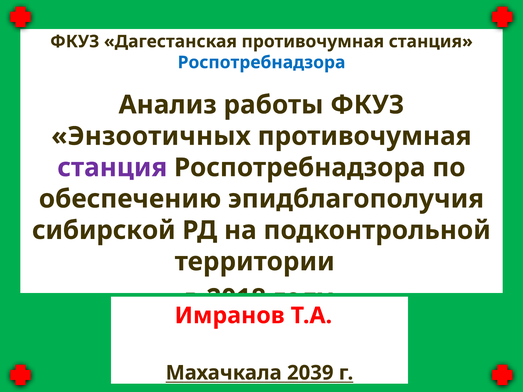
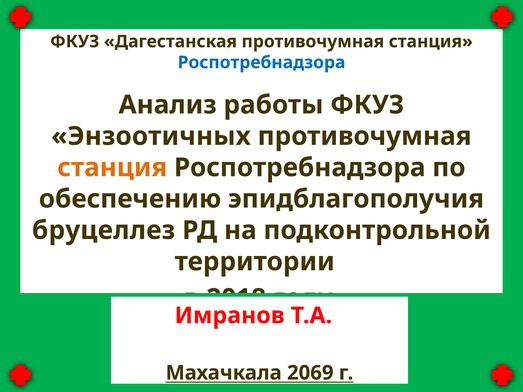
станция colour: purple -> orange (112, 168)
сибирской: сибирской -> бруцеллез (104, 230)
2039: 2039 -> 2069 (310, 373)
